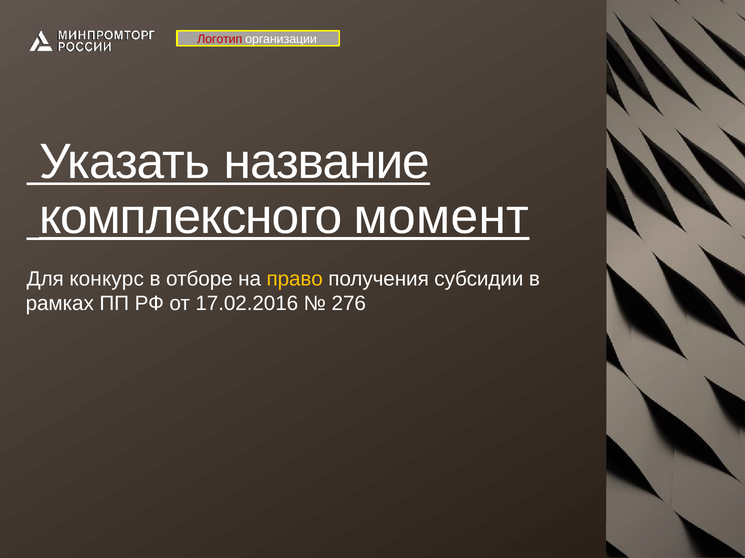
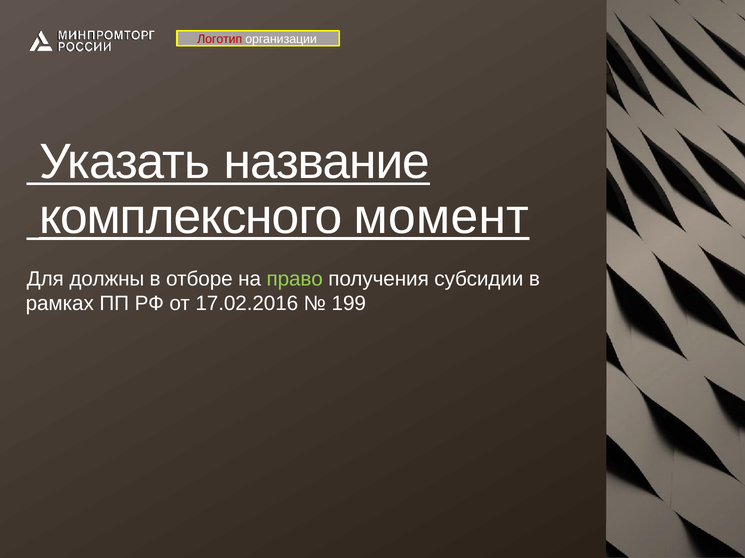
конкурс: конкурс -> должны (107, 279)
право colour: yellow -> light green (295, 279)
276: 276 -> 199 (349, 304)
